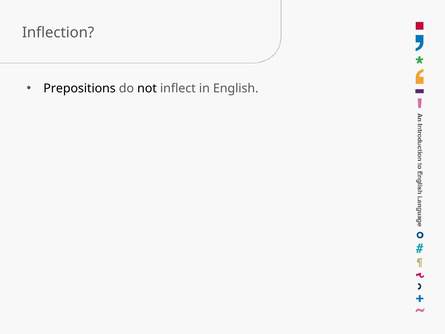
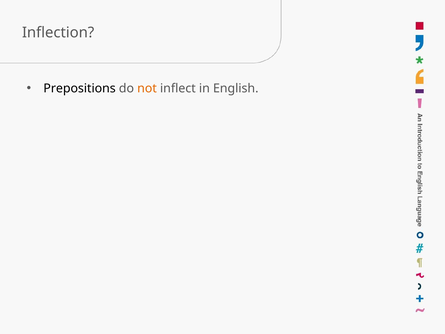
not colour: black -> orange (147, 88)
